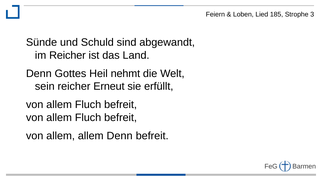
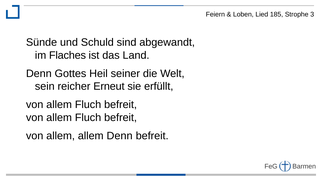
im Reicher: Reicher -> Flaches (67, 55)
nehmt: nehmt -> seiner (125, 74)
